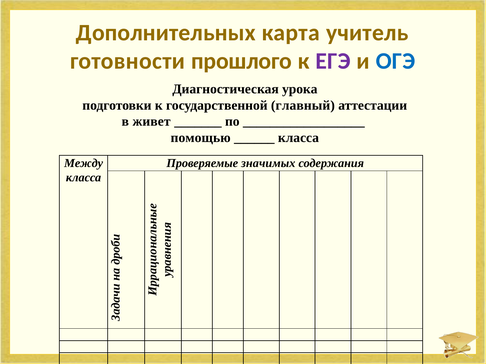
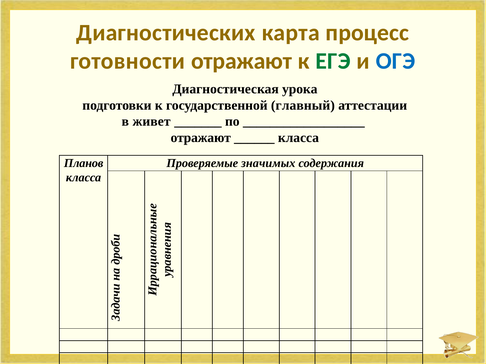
Дополнительных: Дополнительных -> Диагностических (166, 33)
учитель: учитель -> процесс (367, 33)
готовности прошлого: прошлого -> отражают (242, 61)
ЕГЭ colour: purple -> green (333, 61)
помощью: помощью -> отражают (201, 138)
Между: Между -> Планов (84, 163)
